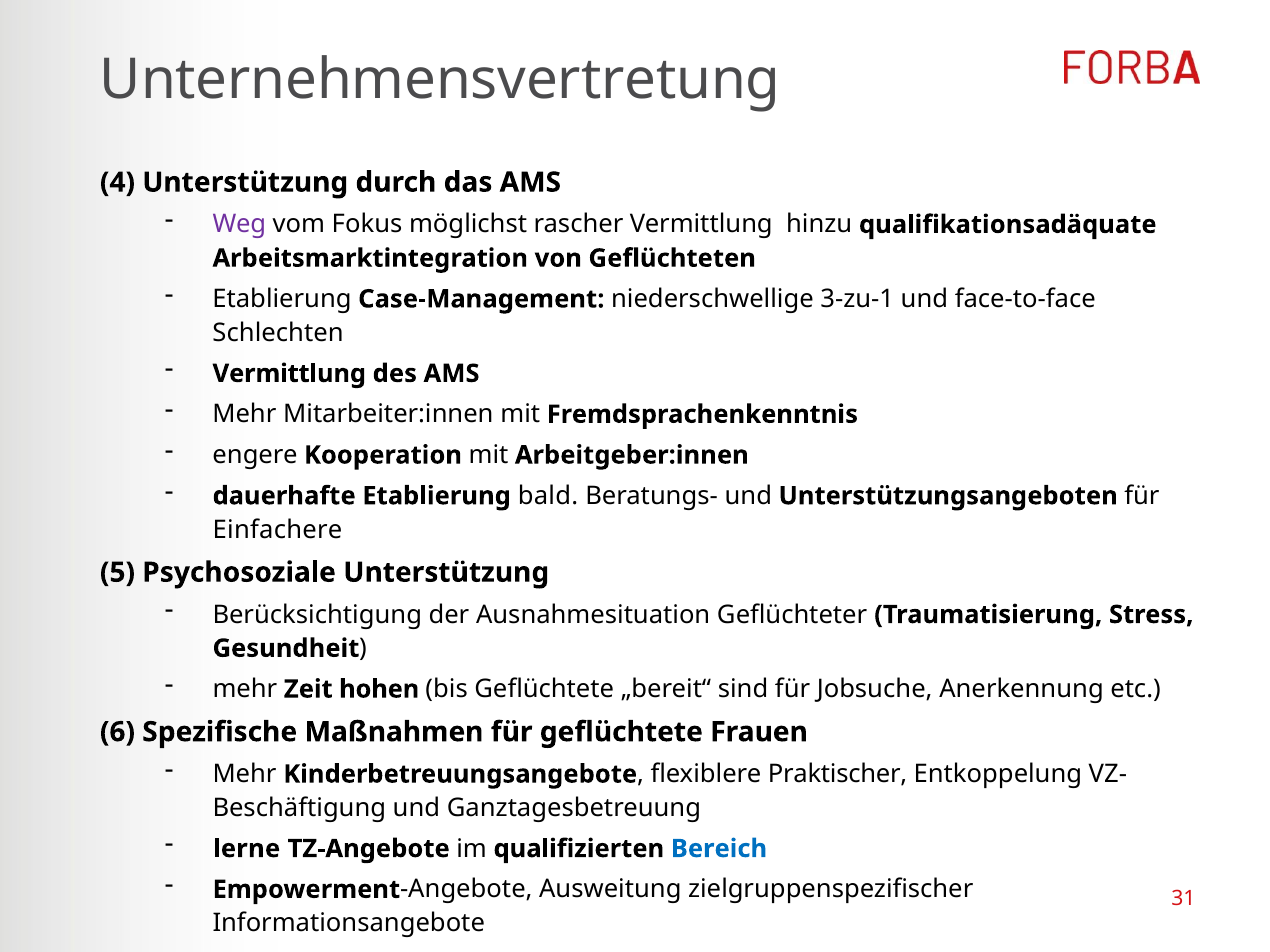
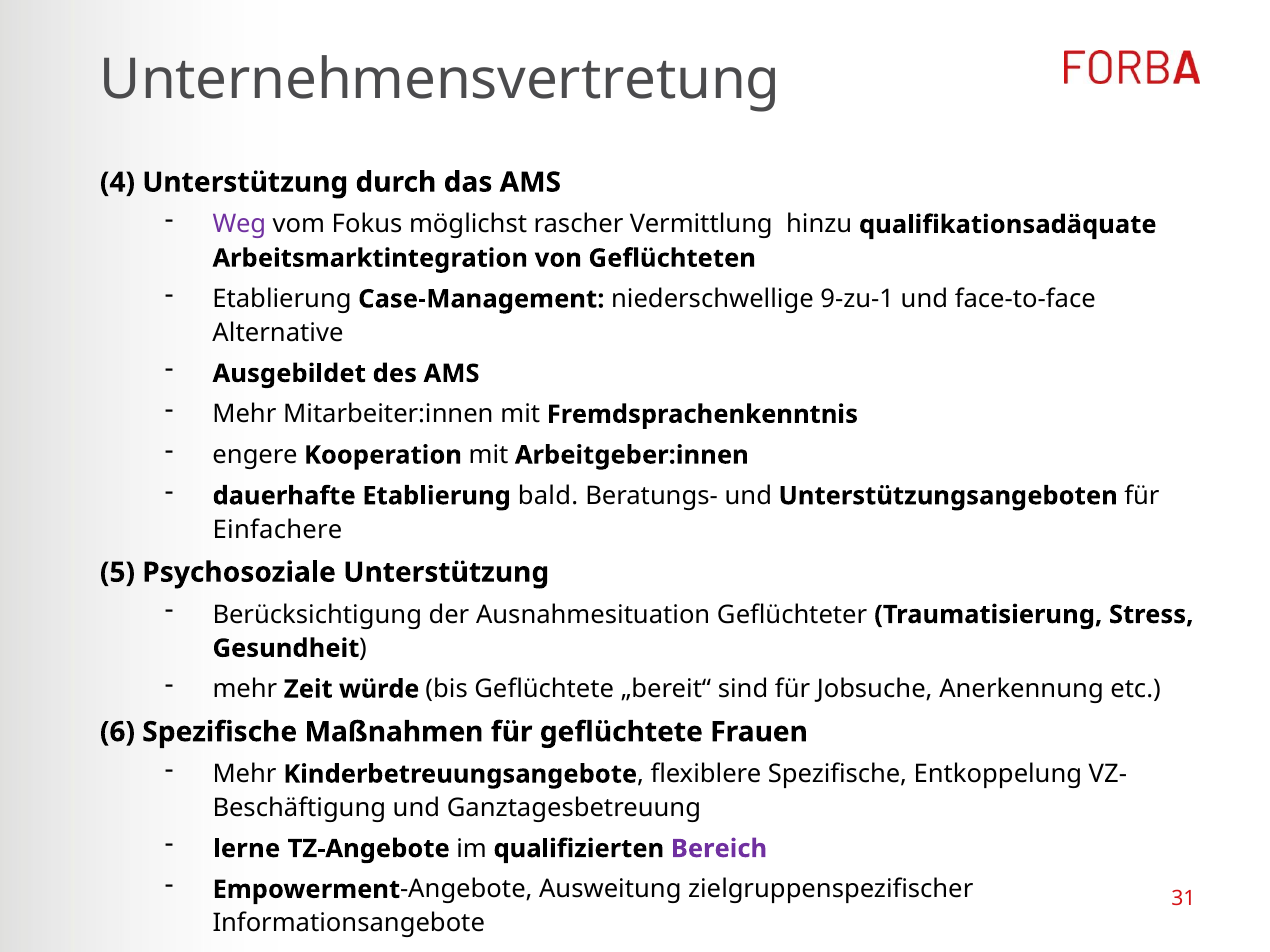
3-zu-1: 3-zu-1 -> 9-zu-1 (857, 299)
Schlechten: Schlechten -> Alternative (278, 333)
Vermittlung: Vermittlung -> Ausgebildet (289, 374)
hohen: hohen -> würde (379, 690)
flexiblere Praktischer: Praktischer -> Spezifische (838, 775)
Bereich colour: blue -> purple (719, 849)
